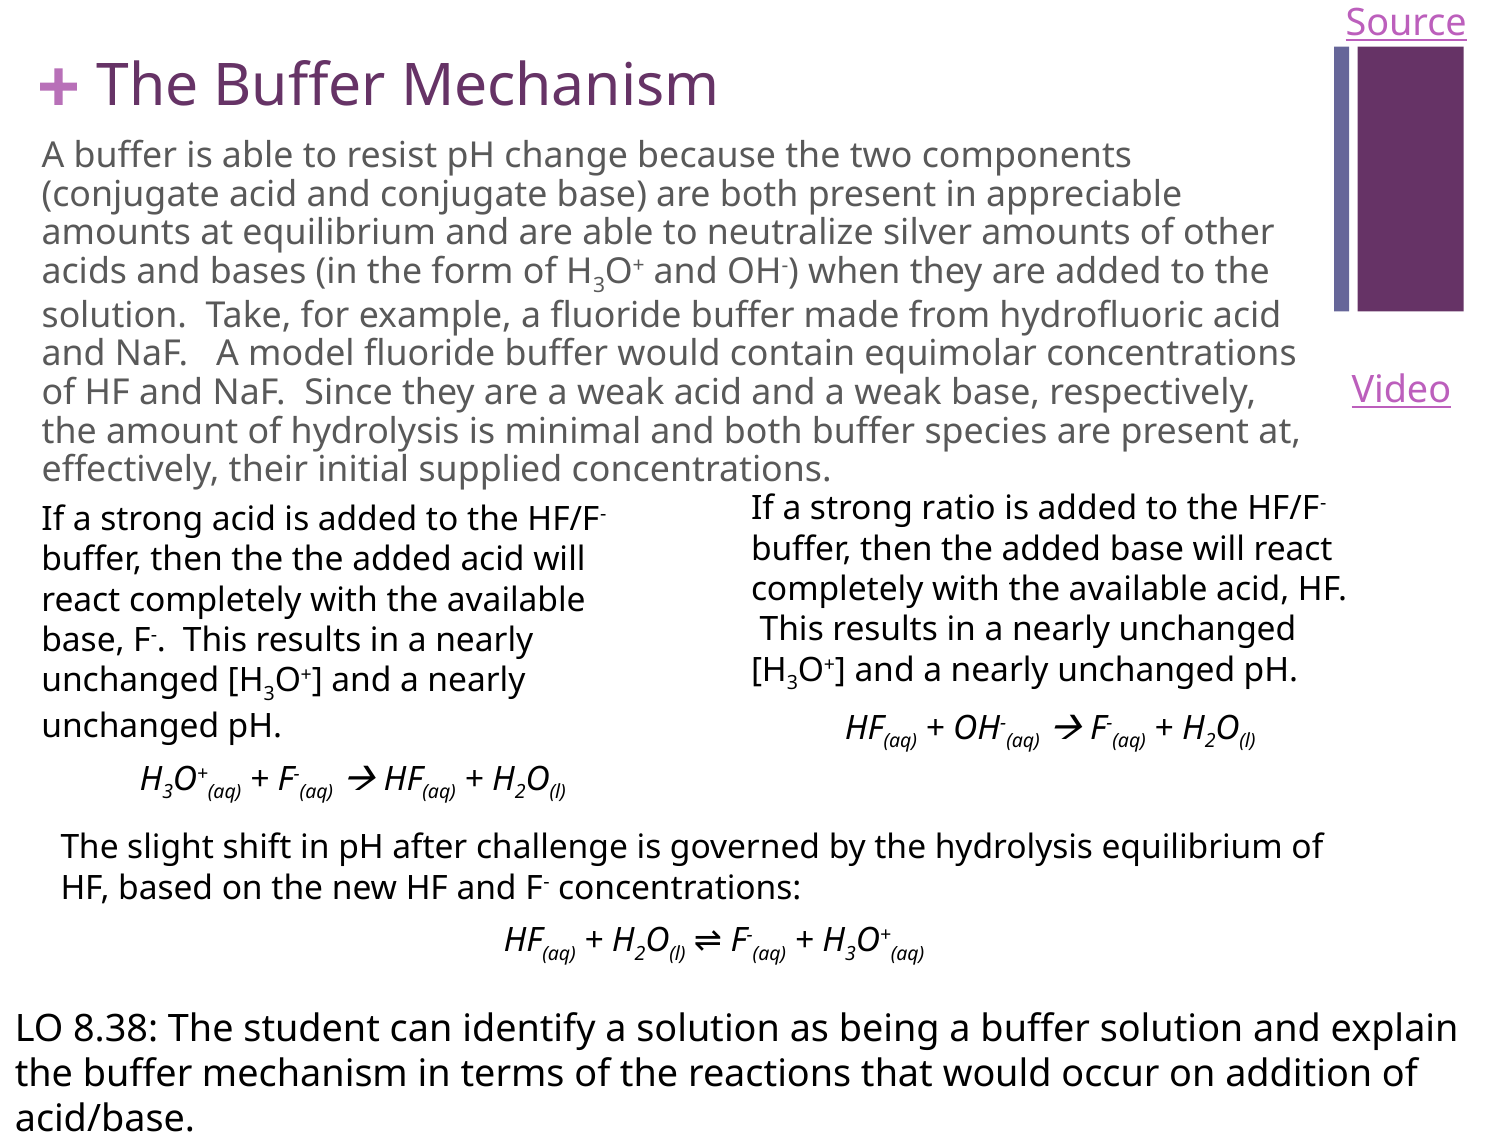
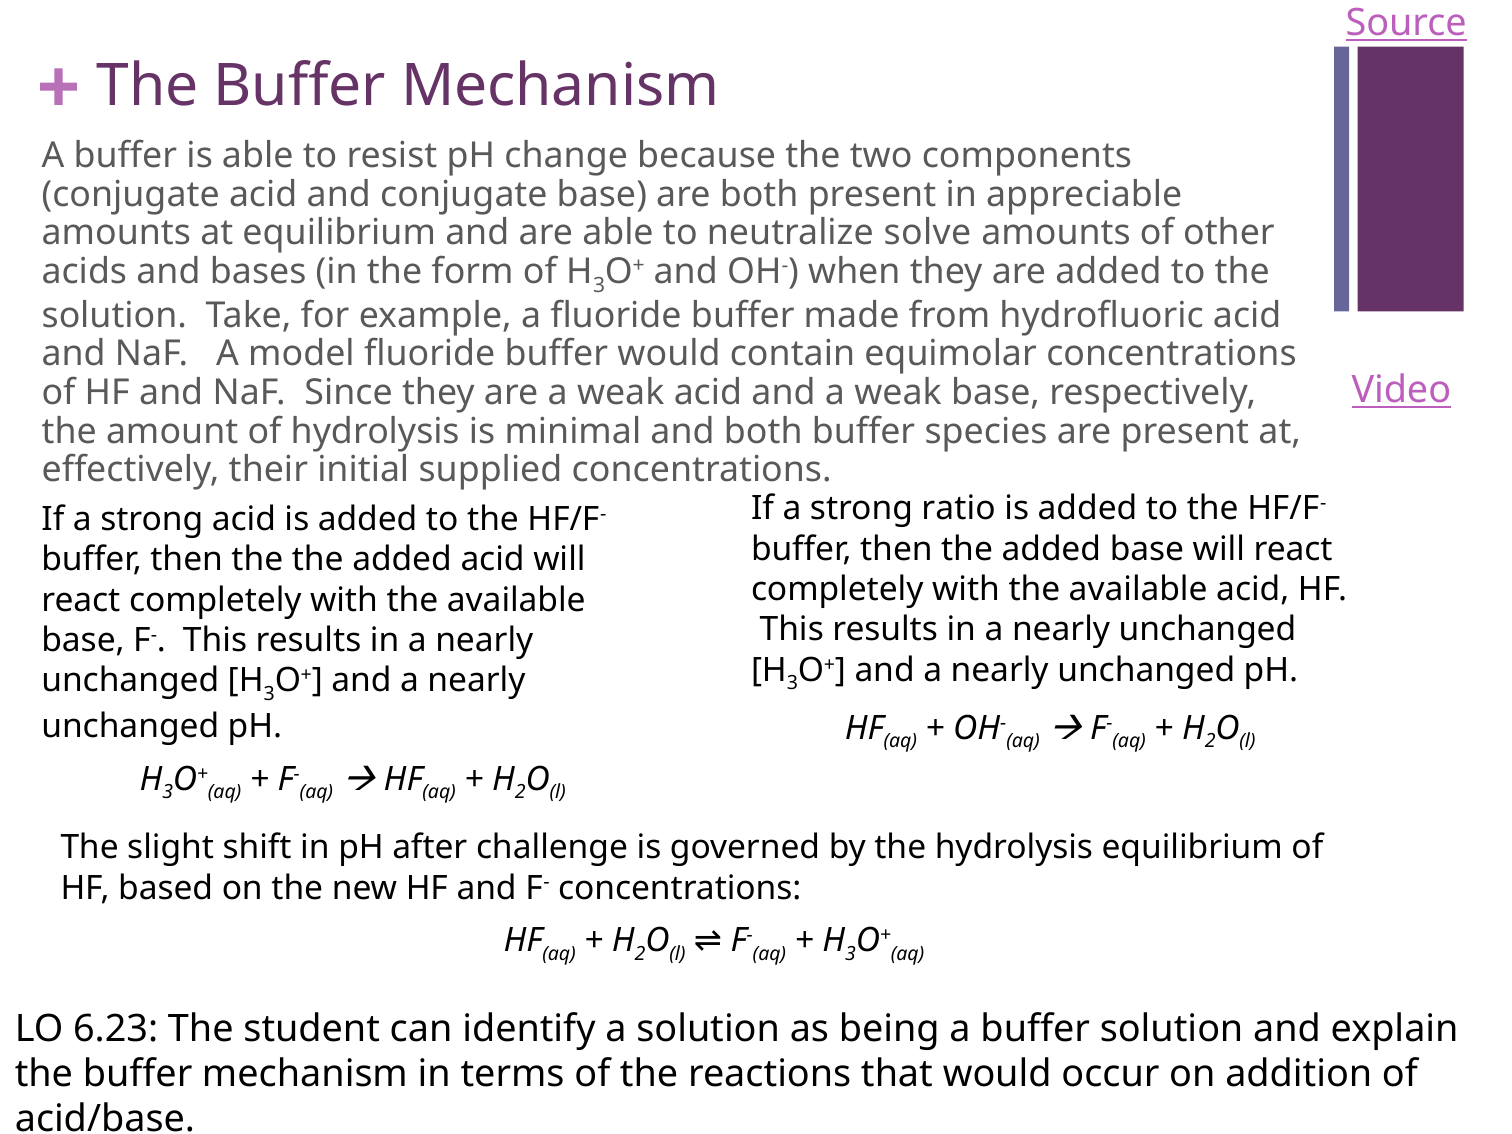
silver: silver -> solve (927, 233)
8.38: 8.38 -> 6.23 (116, 1029)
